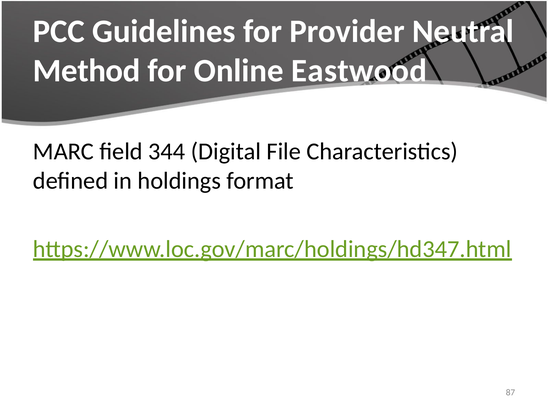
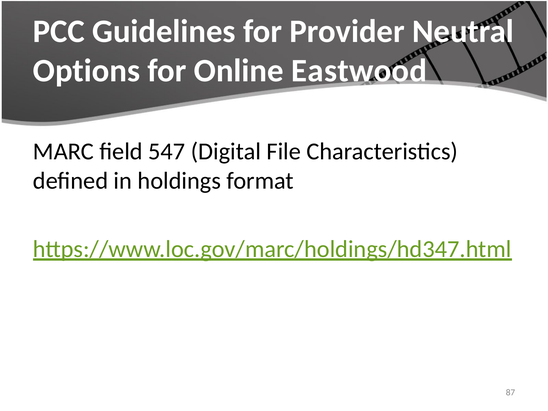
Method: Method -> Options (86, 71)
344: 344 -> 547 (167, 152)
